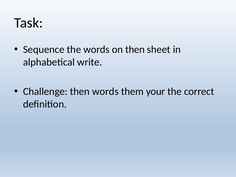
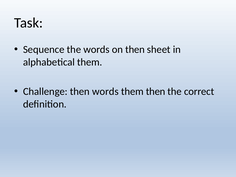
alphabetical write: write -> them (90, 62)
them your: your -> then (156, 91)
